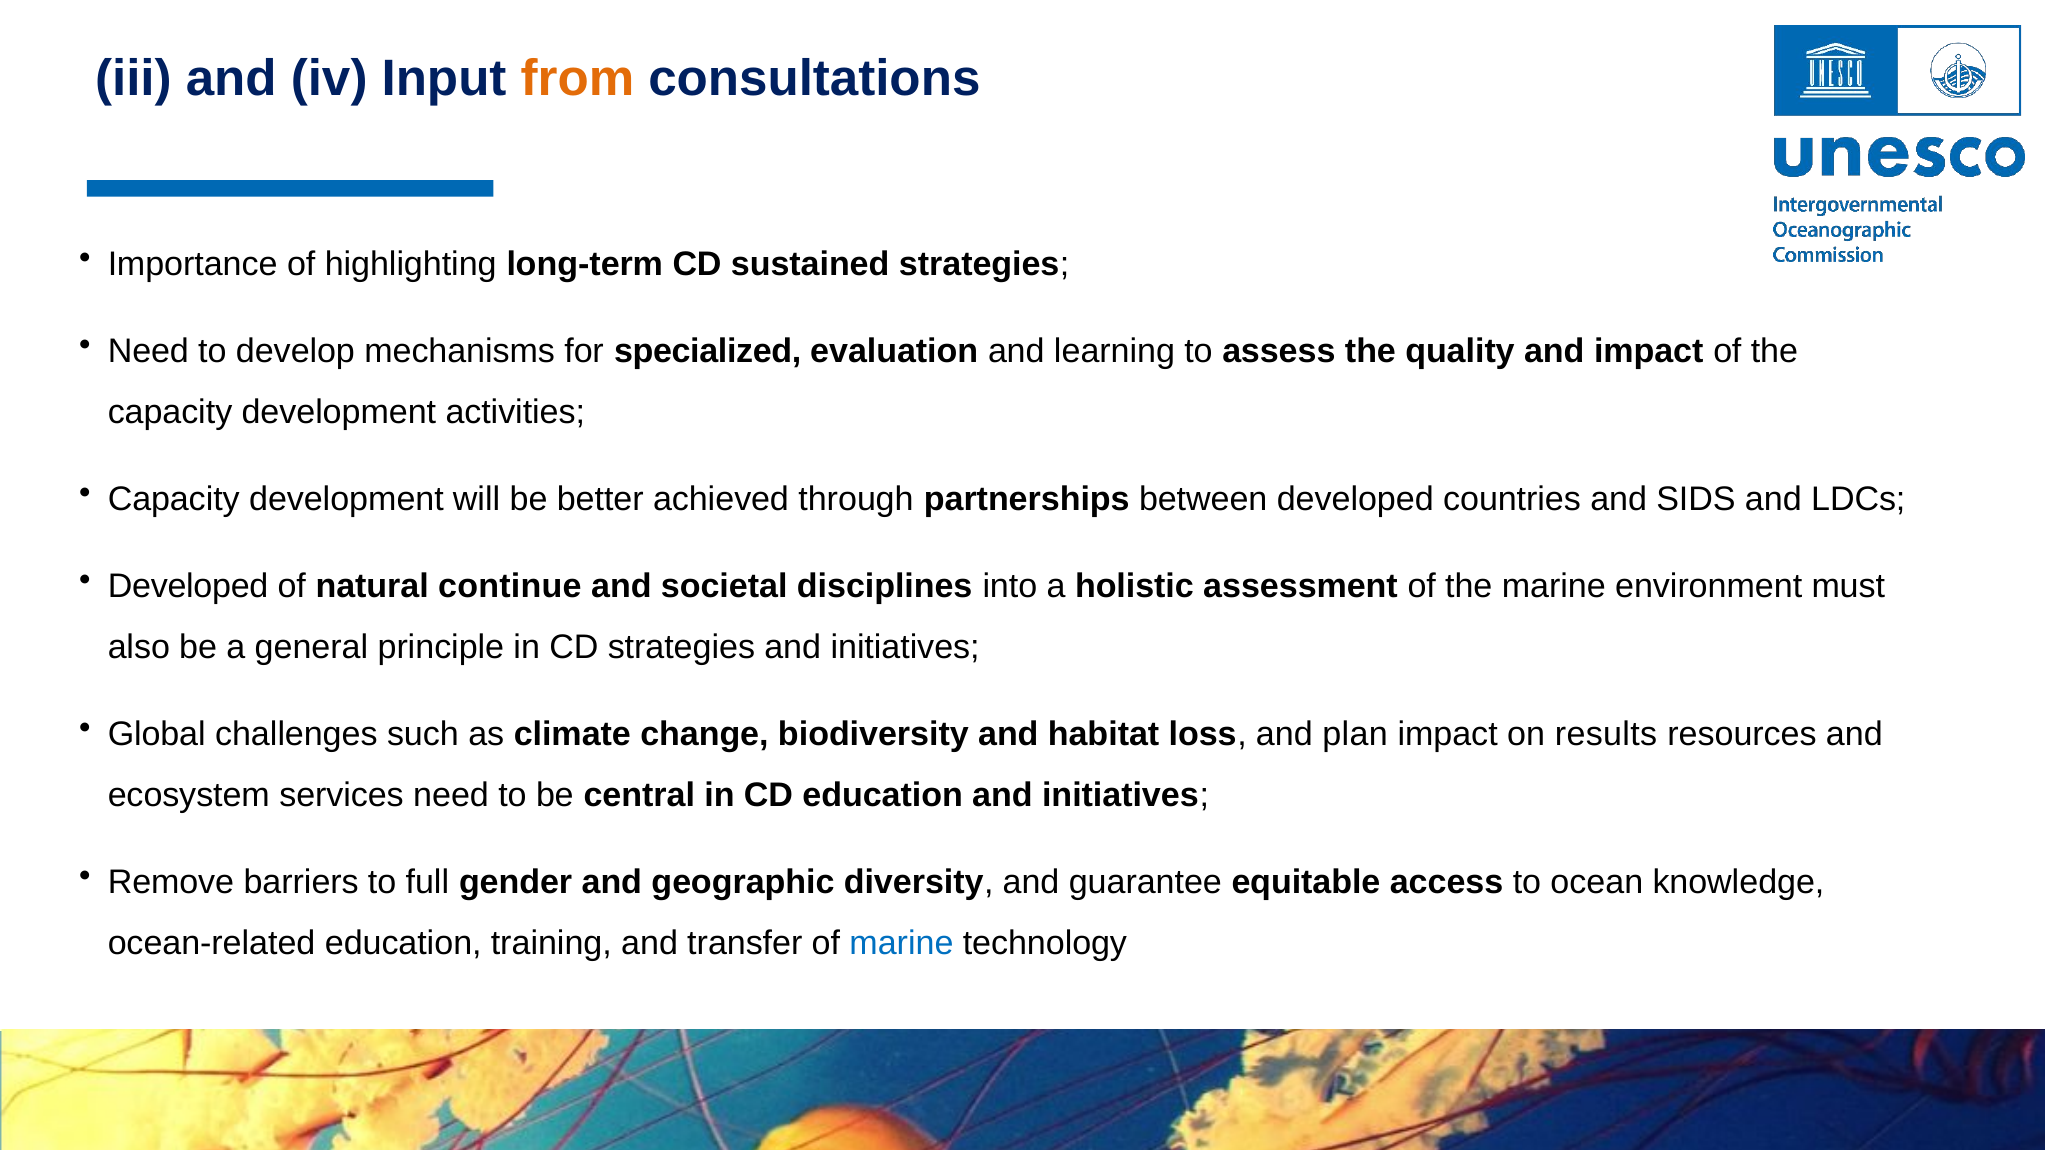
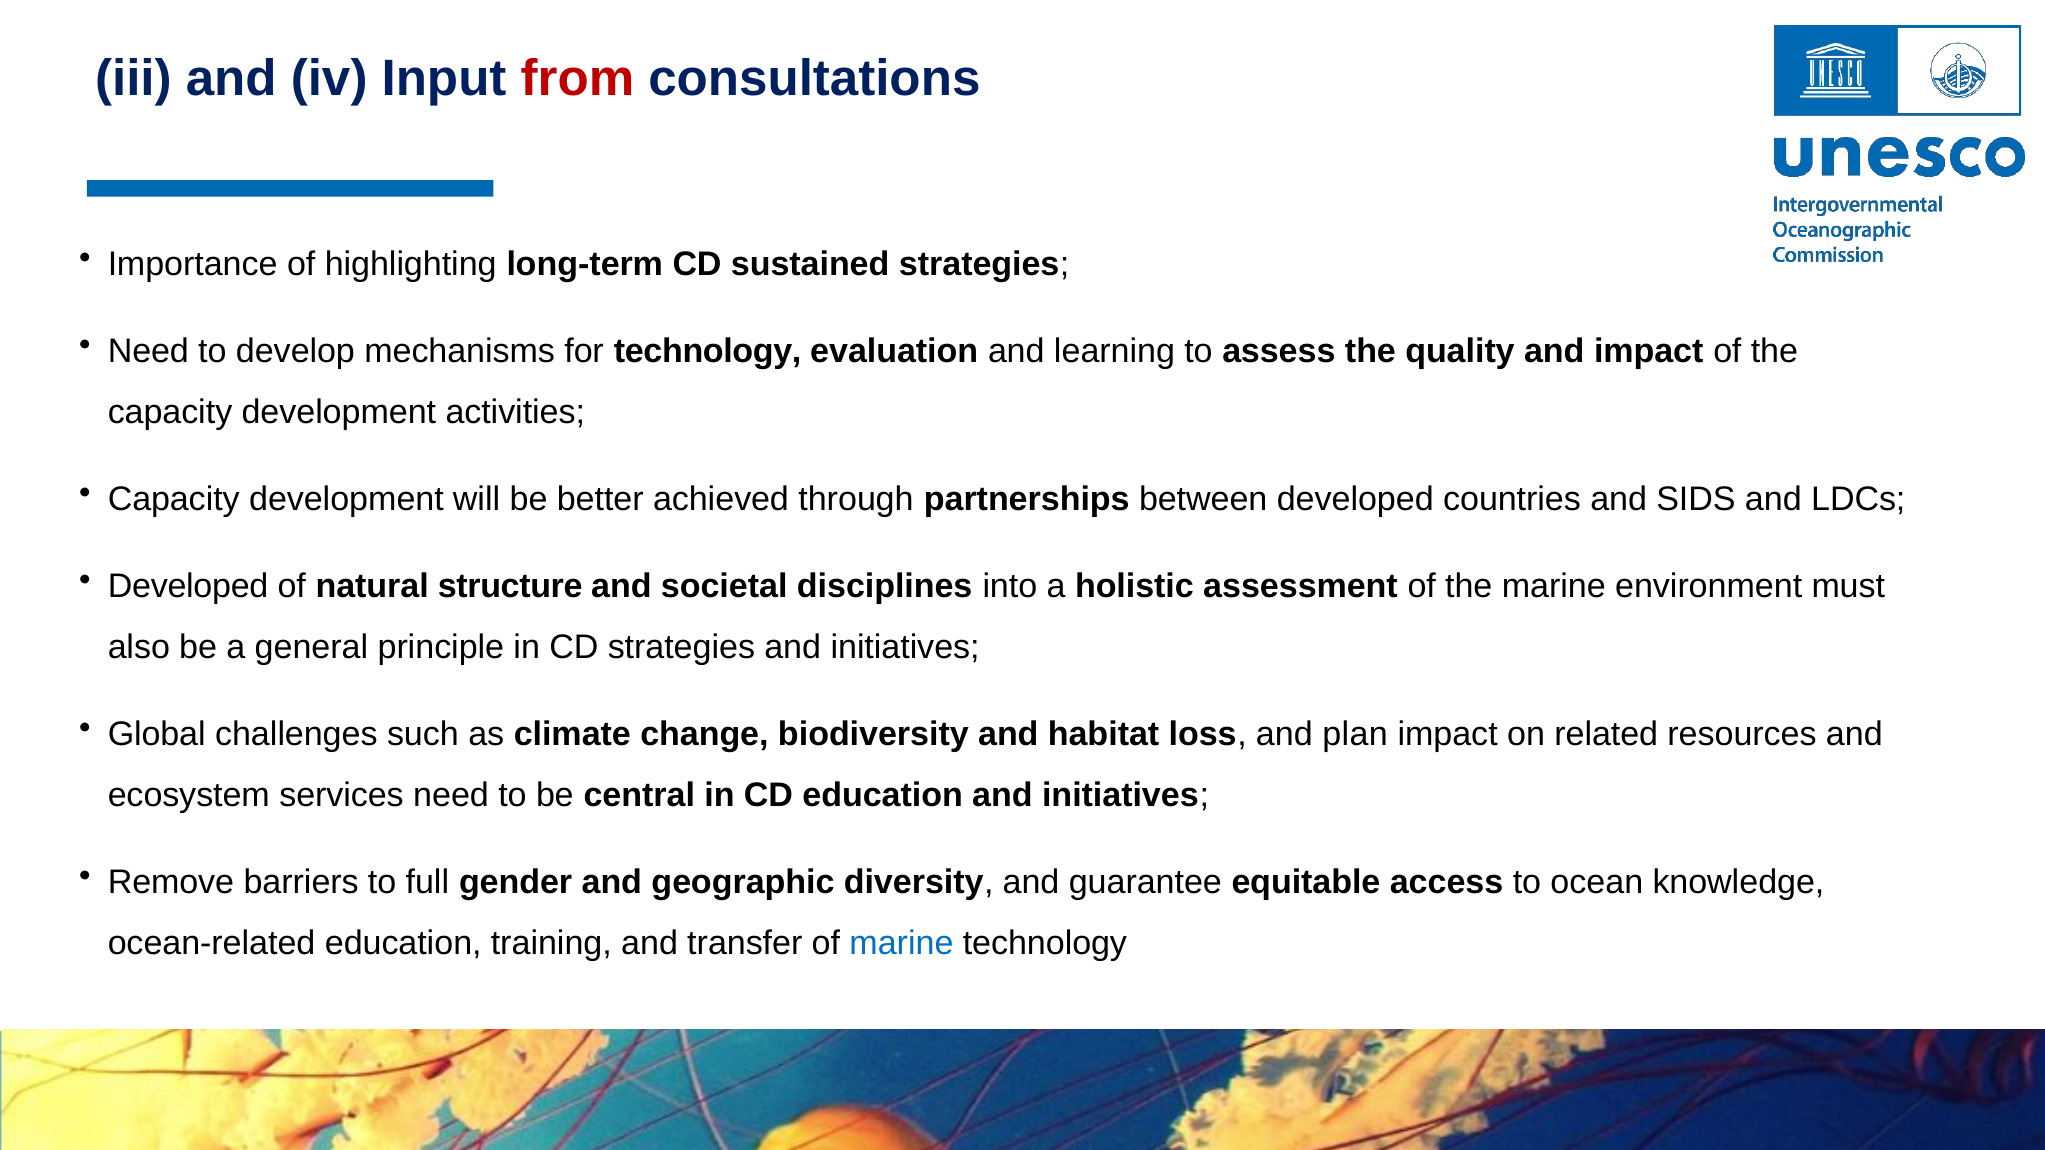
from colour: orange -> red (577, 79)
for specialized: specialized -> technology (708, 351)
continue: continue -> structure (510, 586)
results: results -> related (1606, 734)
